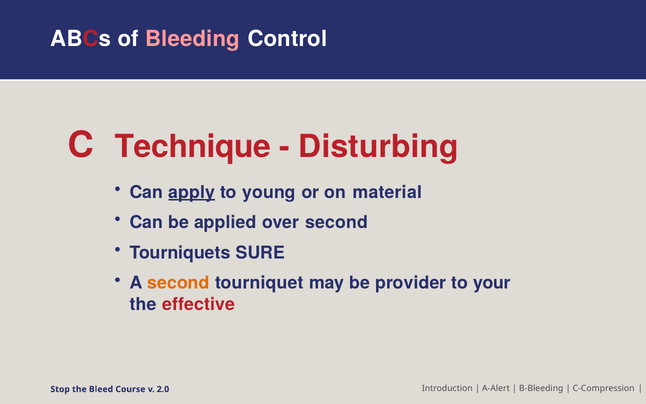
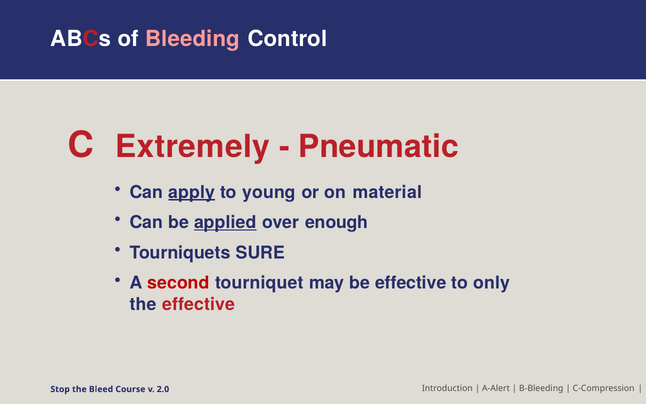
Technique: Technique -> Extremely (193, 147)
Disturbing: Disturbing -> Pneumatic (379, 147)
applied underline: none -> present (225, 222)
over second: second -> enough (337, 222)
second colour: orange -> red (179, 283)
be provider: provider -> effective (411, 283)
your: your -> only (492, 283)
